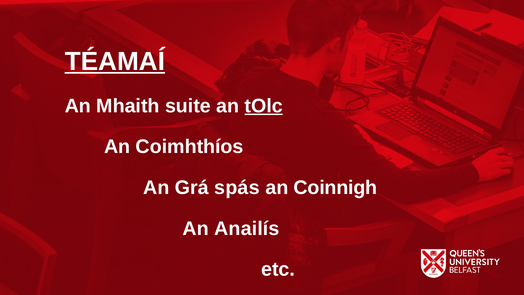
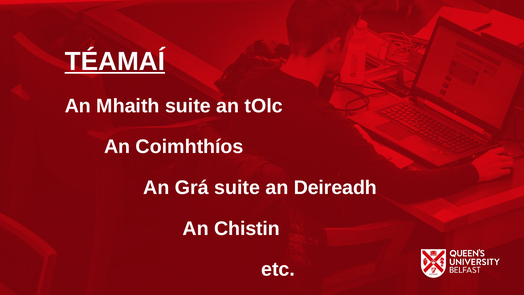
tOlc underline: present -> none (264, 106)
Grá spás: spás -> suite (237, 188)
Coinnigh: Coinnigh -> Deireadh (335, 188)
Anailís: Anailís -> Chistin (247, 228)
